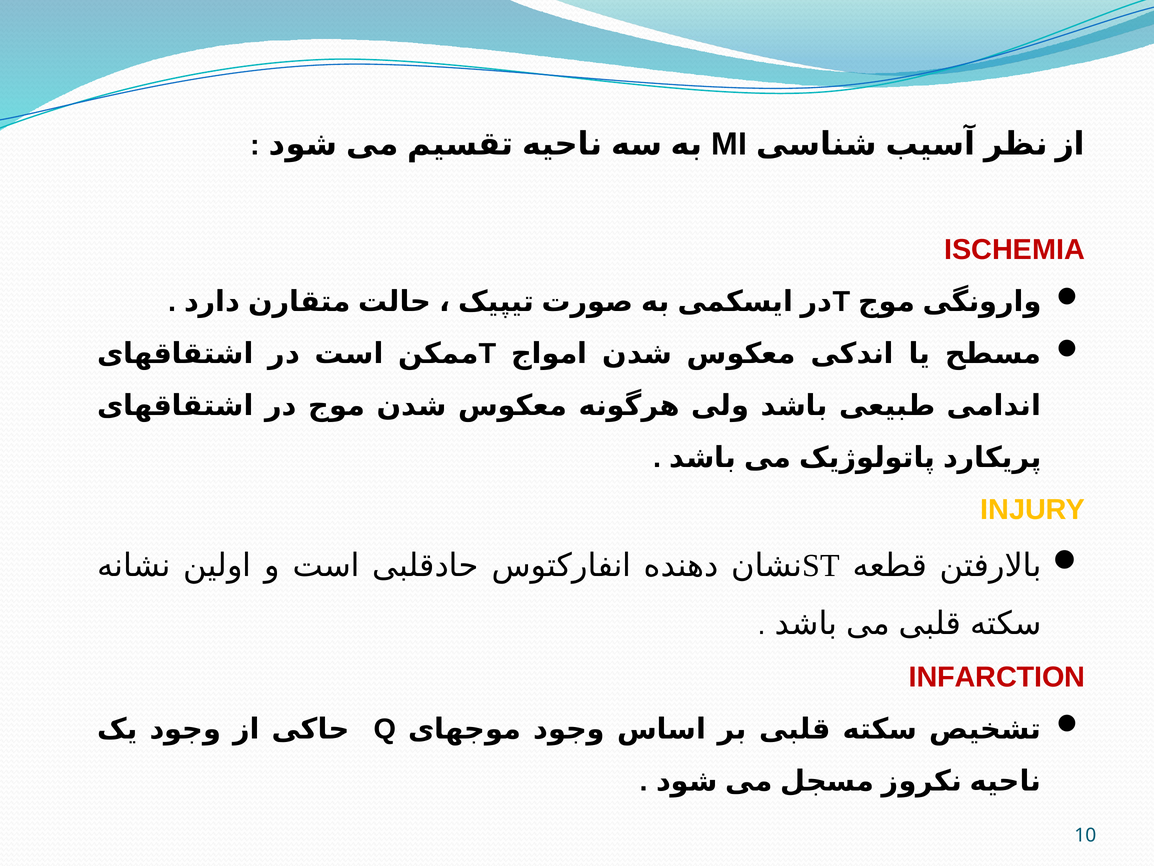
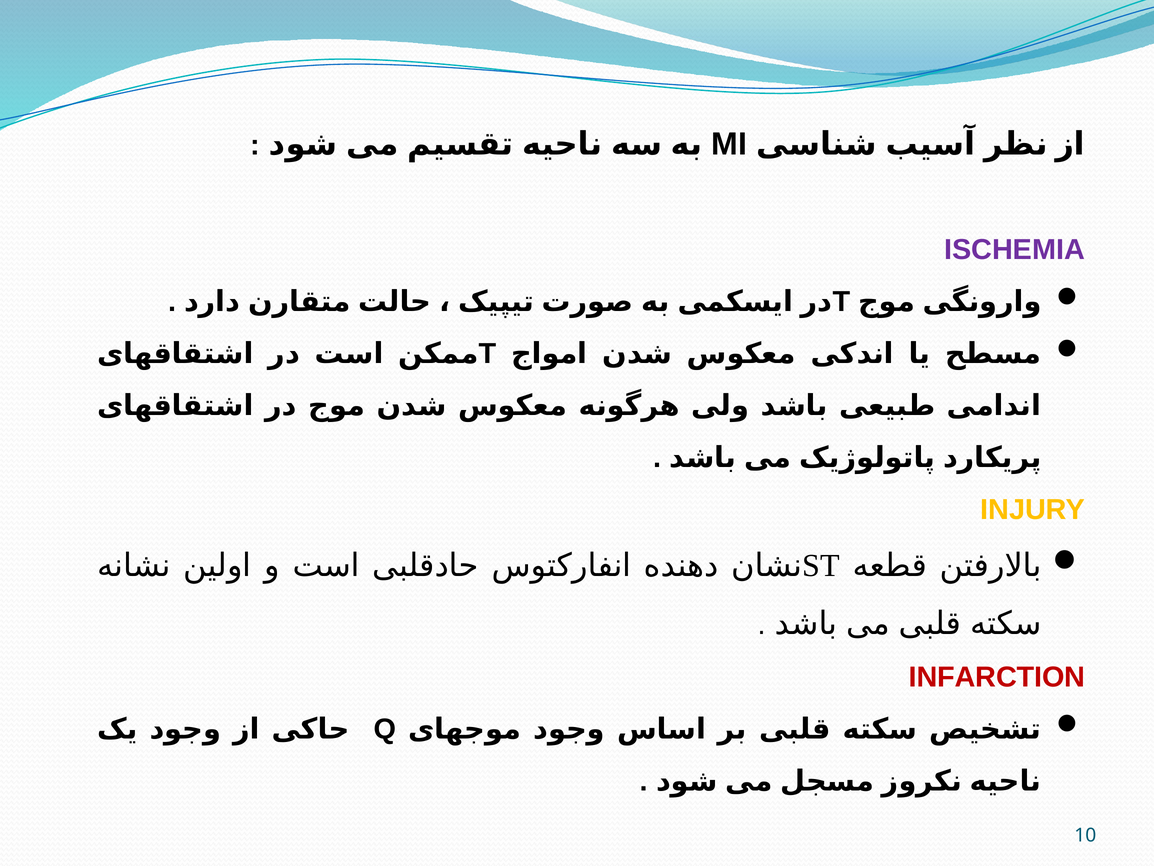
ISCHEMIA colour: red -> purple (1014, 250)
